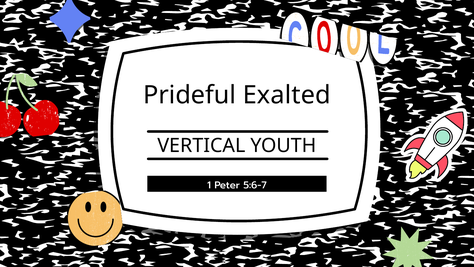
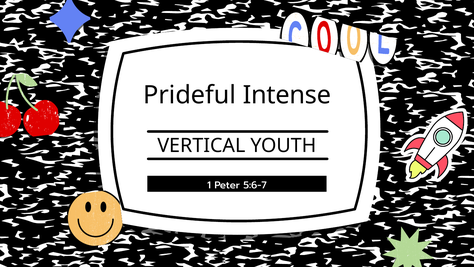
Exalted: Exalted -> Intense (287, 95)
